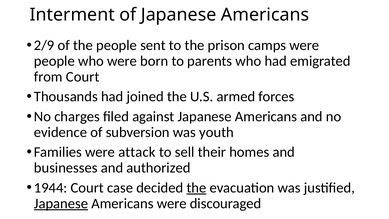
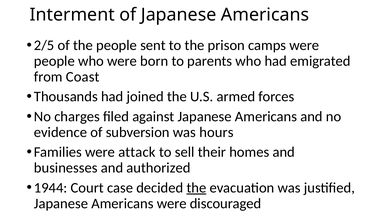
2/9: 2/9 -> 2/5 (44, 45)
from Court: Court -> Coast (83, 77)
youth: youth -> hours (216, 132)
Japanese underline: present -> none (61, 203)
